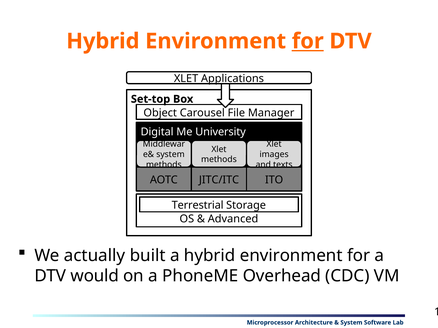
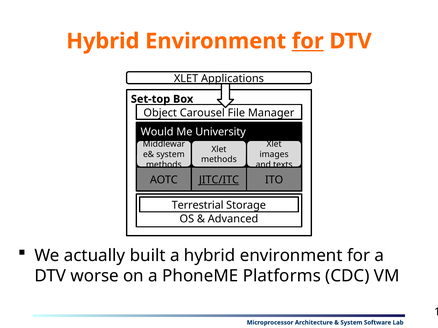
Digital: Digital -> Would (157, 132)
JITC/ITC underline: none -> present (219, 180)
would: would -> worse (95, 276)
Overhead: Overhead -> Platforms (282, 276)
